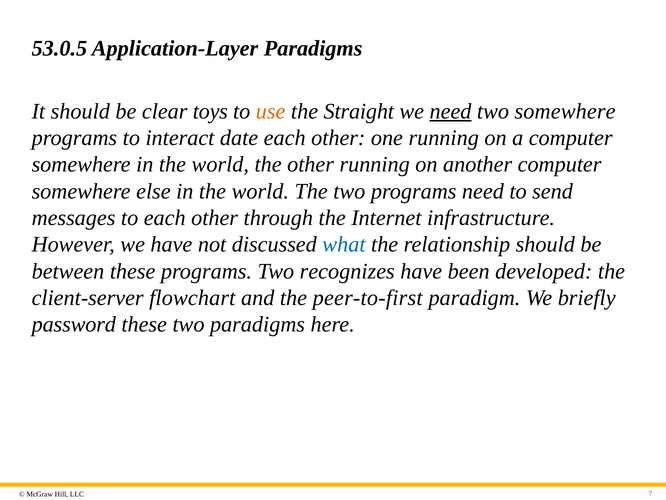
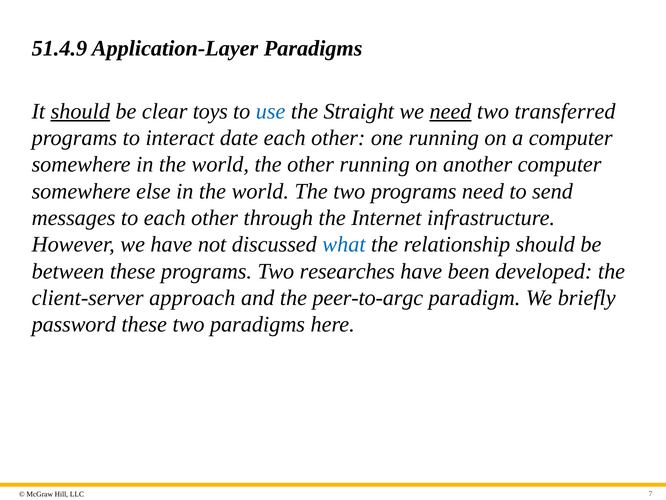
53.0.5: 53.0.5 -> 51.4.9 (59, 48)
should underline: none -> present (80, 111)
use colour: orange -> blue (271, 111)
two somewhere: somewhere -> transferred (565, 111)
recognizes: recognizes -> researches (347, 271)
flowchart: flowchart -> approach (192, 298)
peer-to-first: peer-to-first -> peer-to-argc (368, 298)
